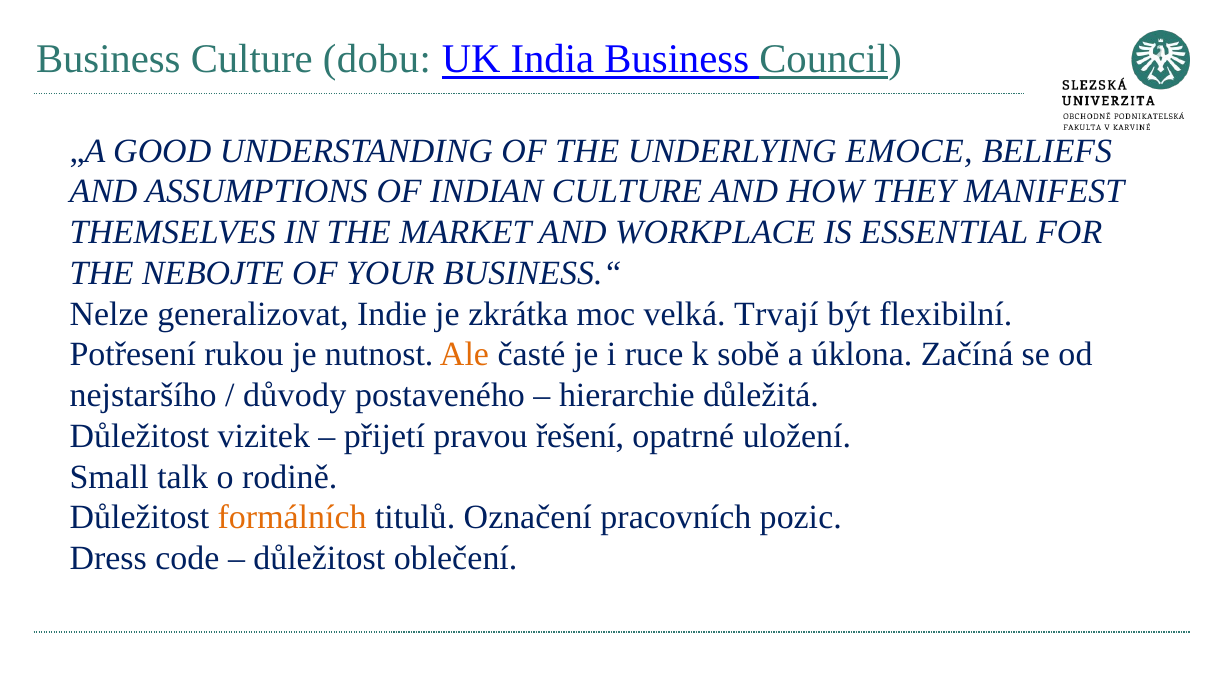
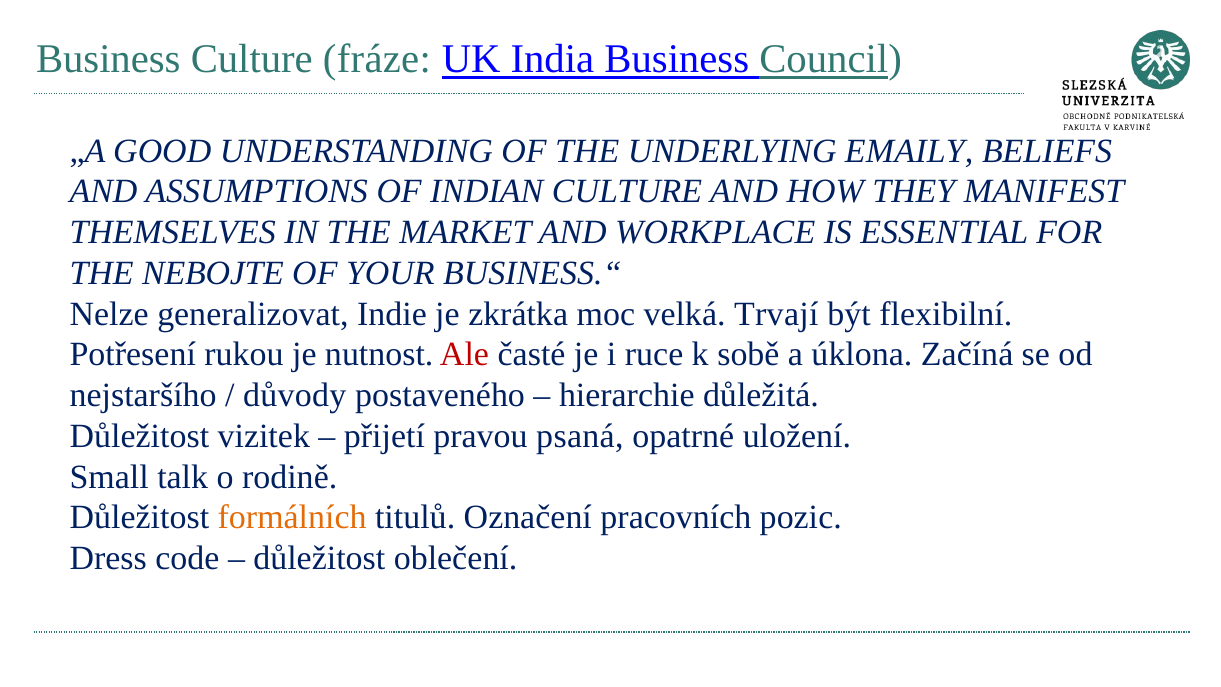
dobu: dobu -> fráze (377, 59)
EMOCE: EMOCE -> EMAILY (909, 151)
Ale colour: orange -> red (464, 355)
řešení: řešení -> psaná (580, 436)
